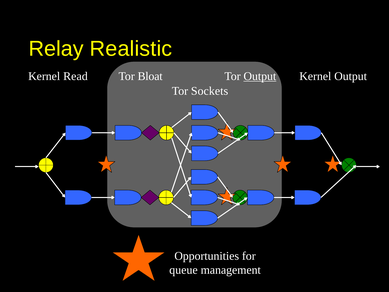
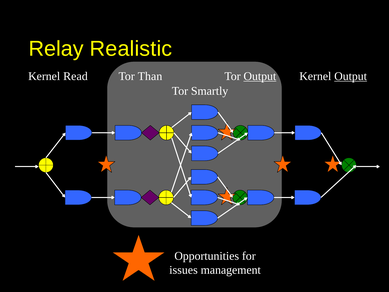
Bloat: Bloat -> Than (150, 76)
Output underline: none -> present (351, 76)
Sockets: Sockets -> Smartly (210, 91)
queue: queue -> issues (184, 270)
